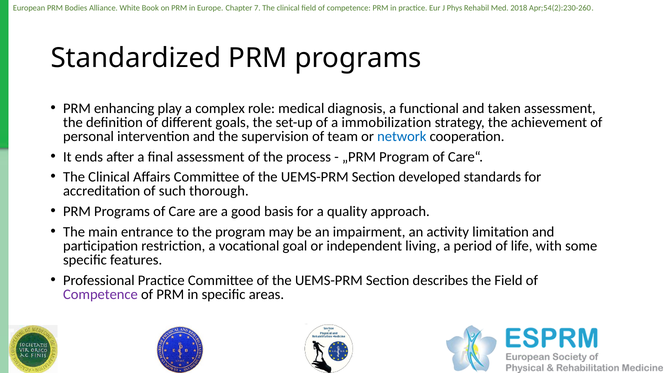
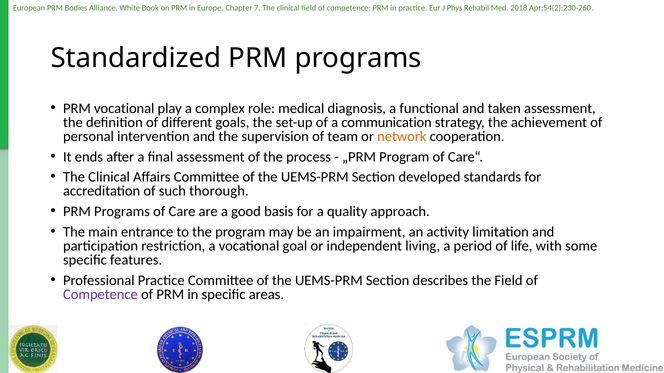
PRM enhancing: enhancing -> vocational (124, 108)
immobilization: immobilization -> communication (387, 123)
network colour: blue -> orange (402, 137)
